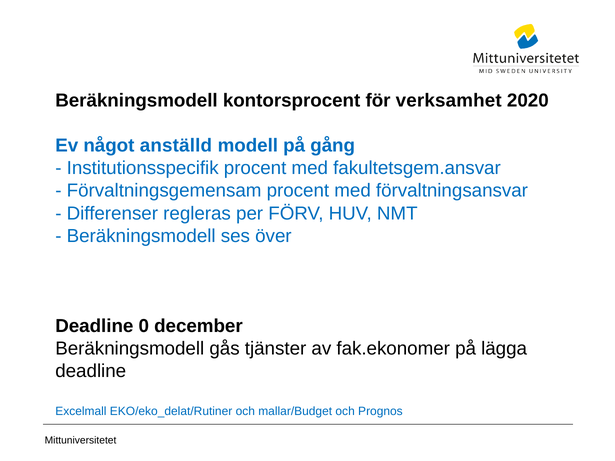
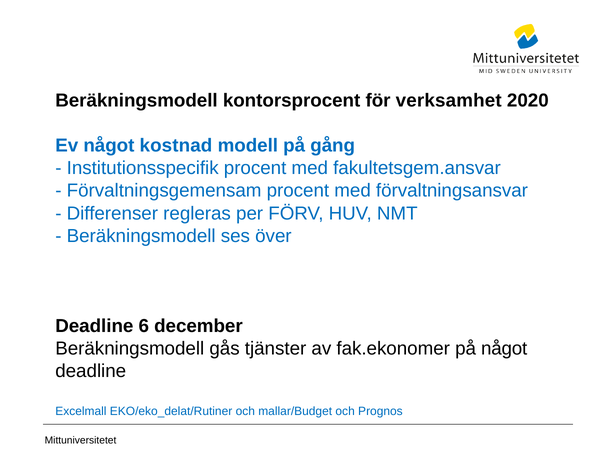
anställd: anställd -> kostnad (176, 146)
0: 0 -> 6 (144, 326)
på lägga: lägga -> något (504, 349)
